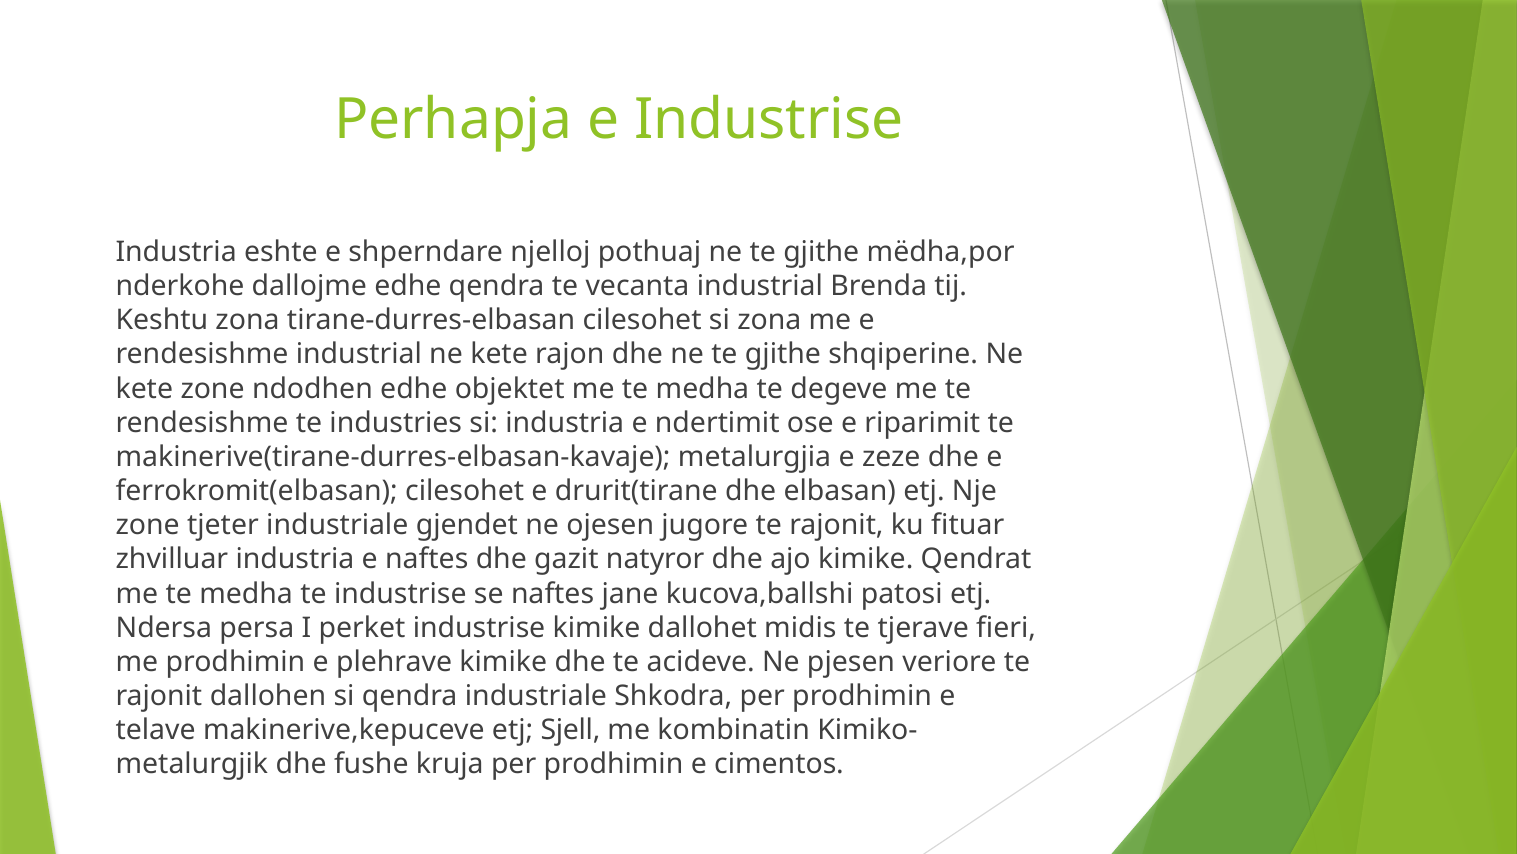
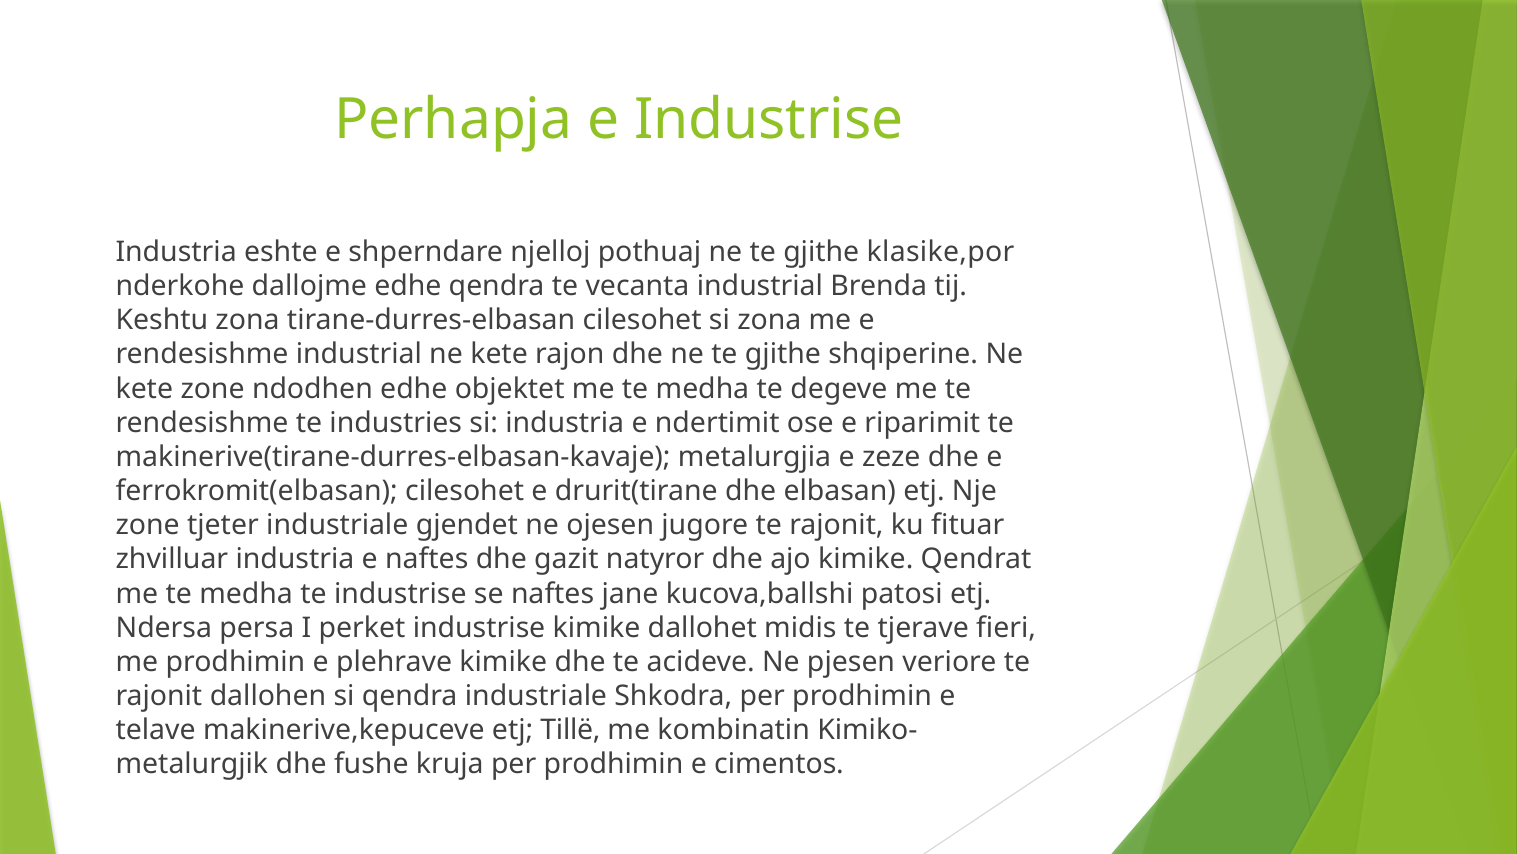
mëdha,por: mëdha,por -> klasike,por (941, 252)
Sjell: Sjell -> Tillë (570, 730)
